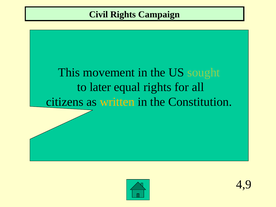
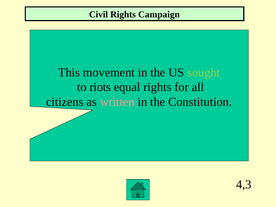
later: later -> riots (100, 87)
written colour: yellow -> pink (117, 102)
4,9: 4,9 -> 4,3 (244, 184)
